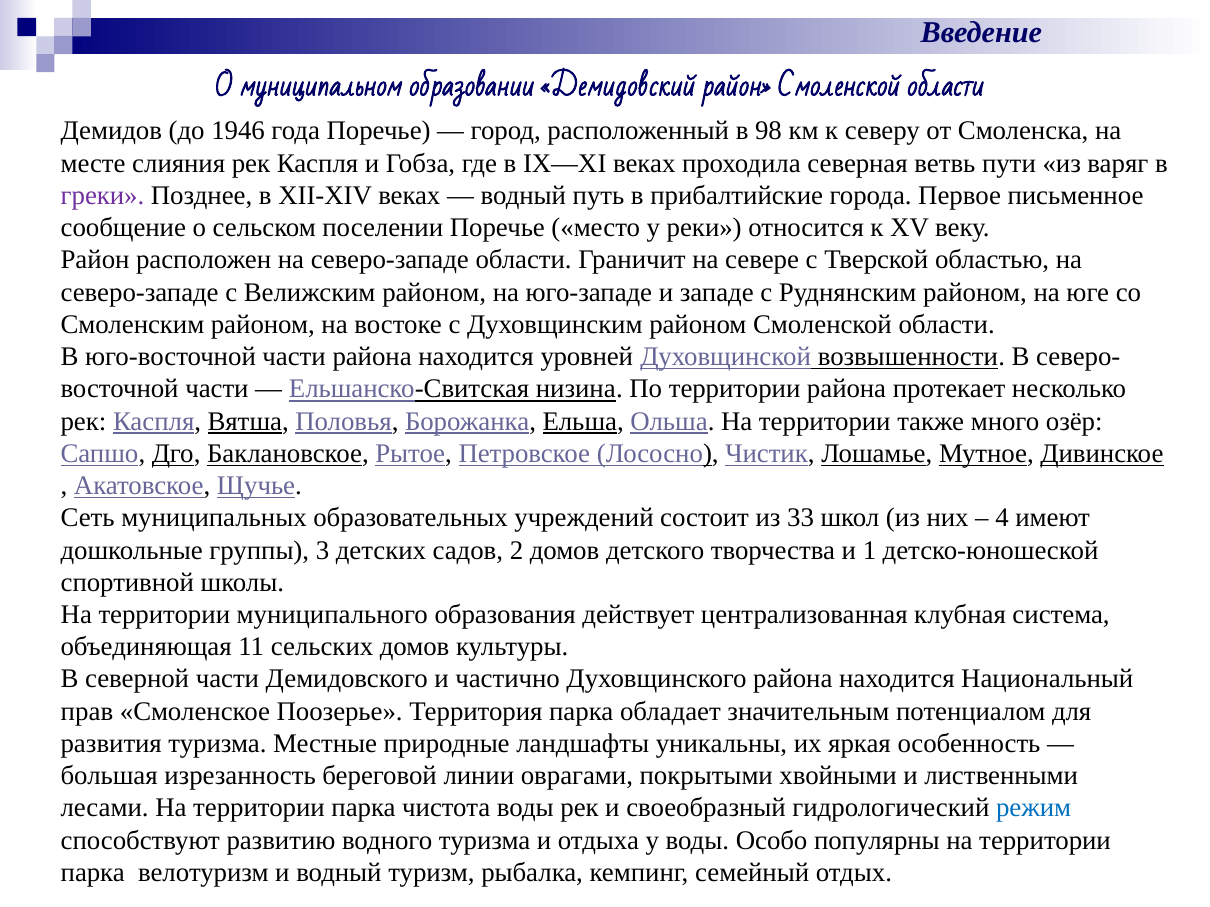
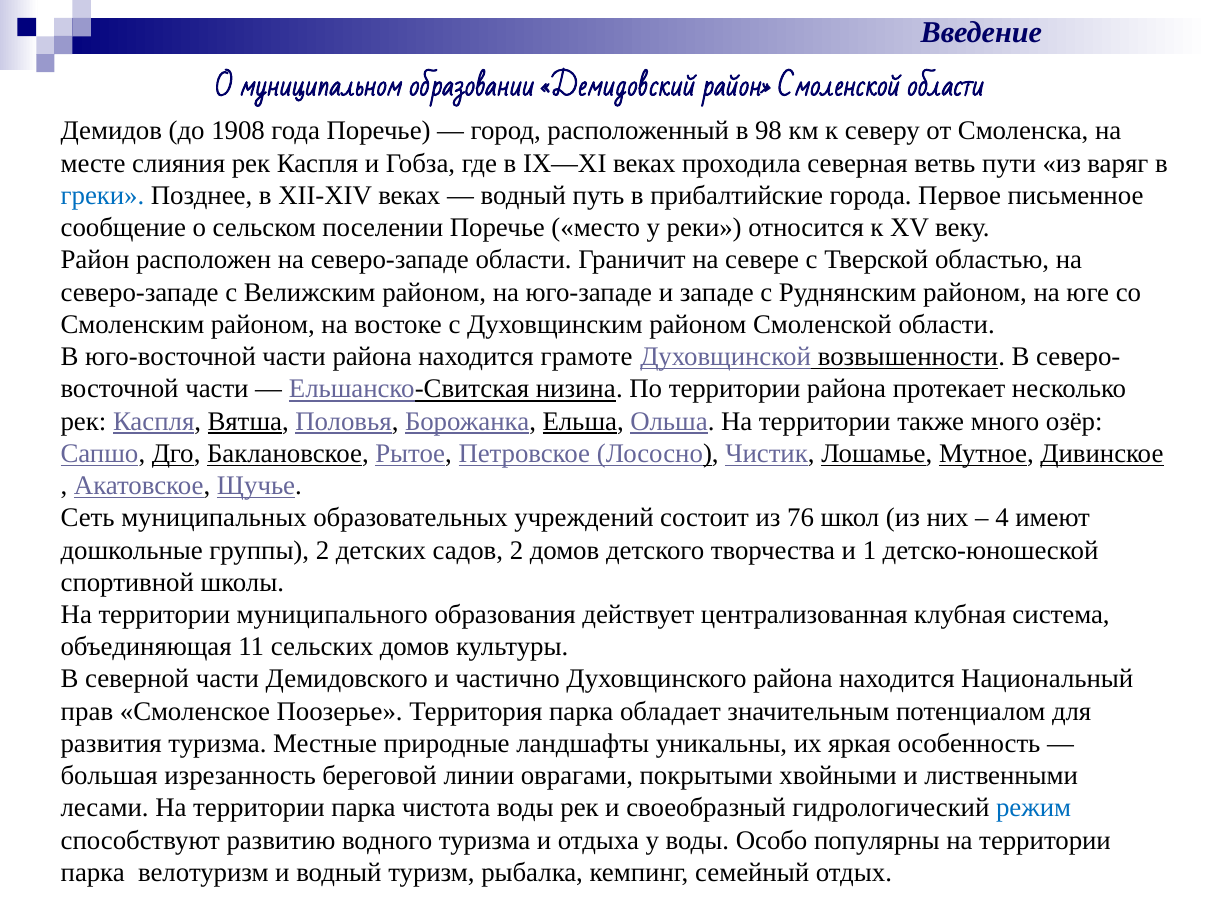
1946: 1946 -> 1908 (238, 131)
греки colour: purple -> blue (103, 196)
уровней: уровней -> грамоте (586, 357)
33: 33 -> 76 (801, 518)
группы 3: 3 -> 2 (323, 550)
